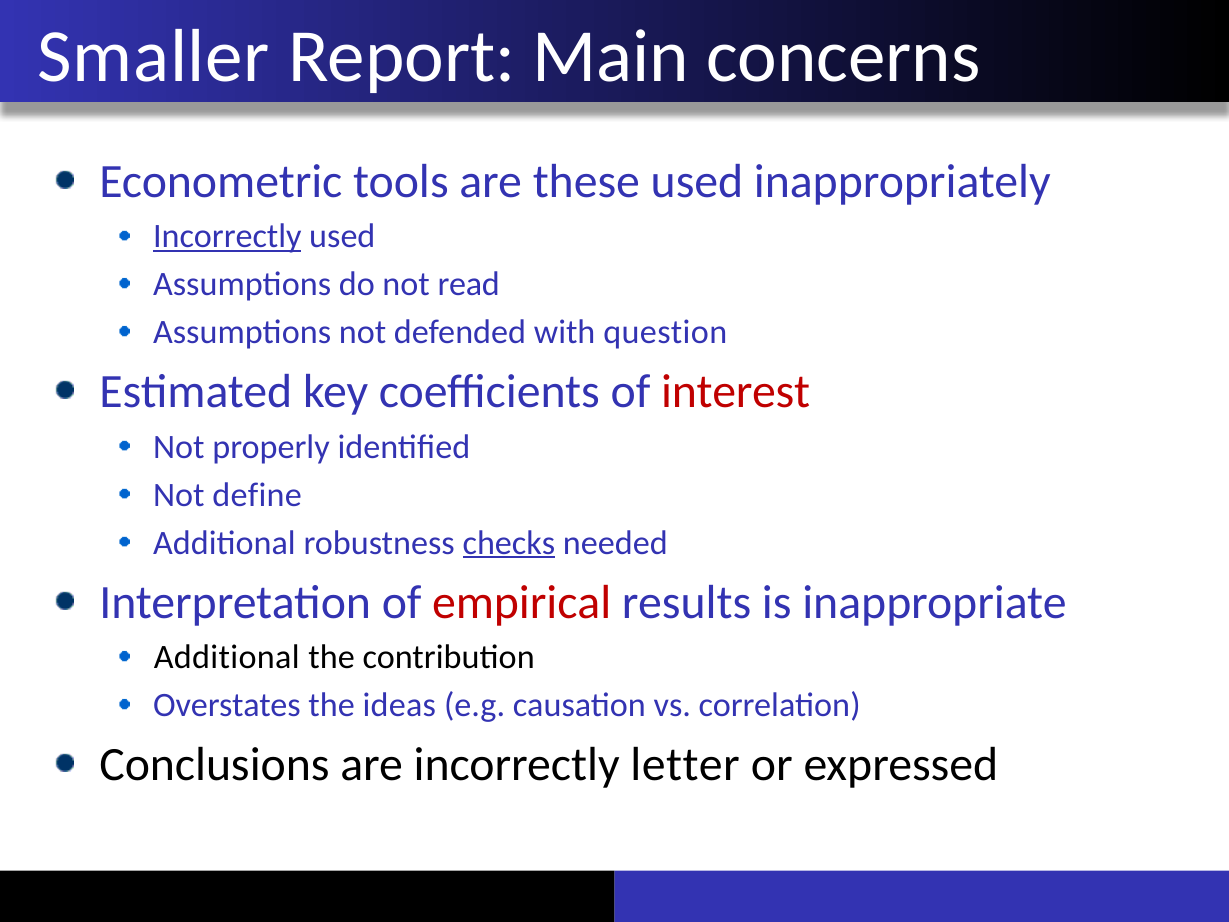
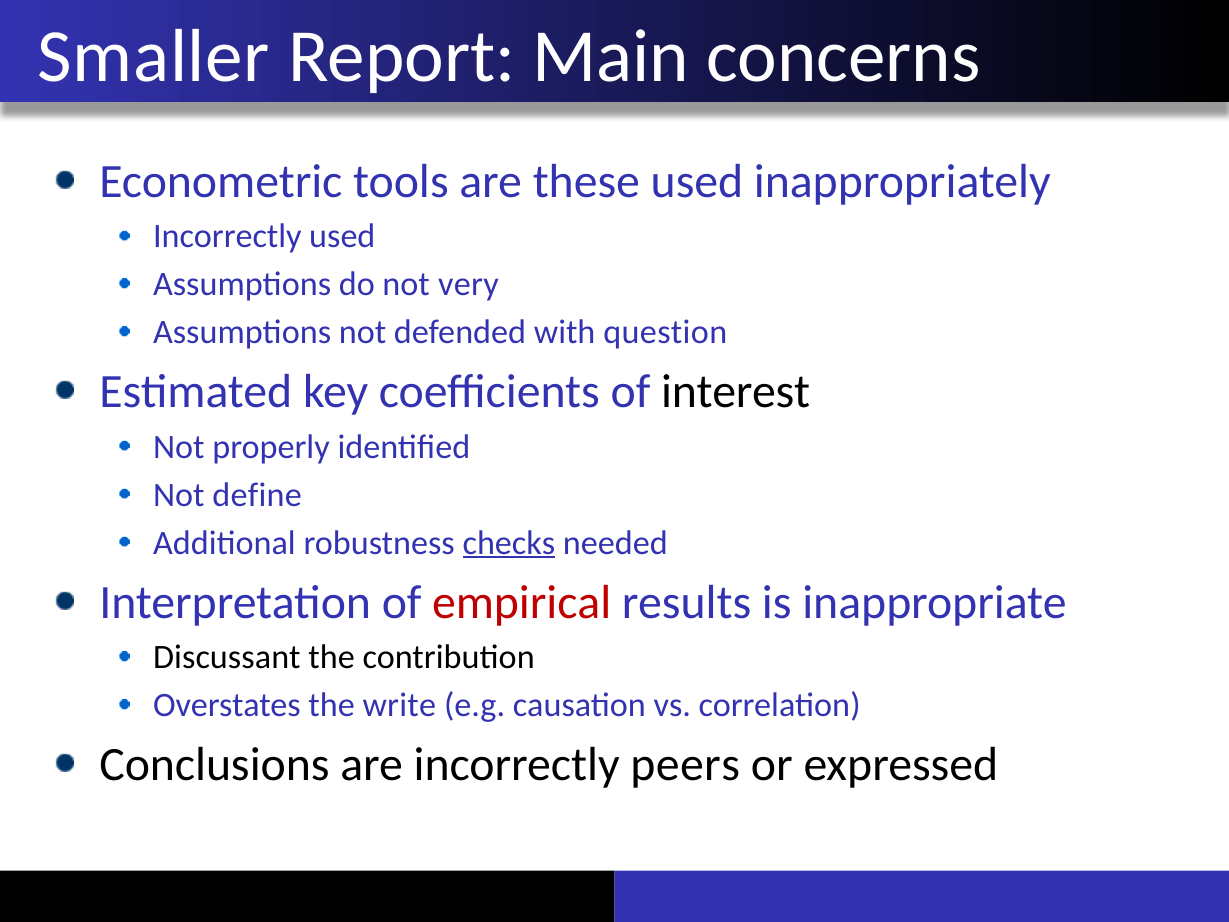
Incorrectly underline: present -> none (227, 237)
read: read -> very (468, 284)
interest colour: red -> black (736, 392)
Additional: Additional -> Discussant (227, 657)
ideas: ideas -> write (399, 705)
letter: letter -> peers (685, 765)
